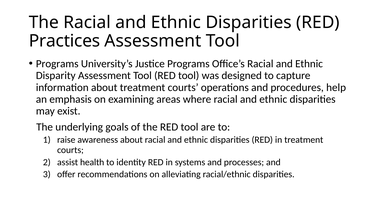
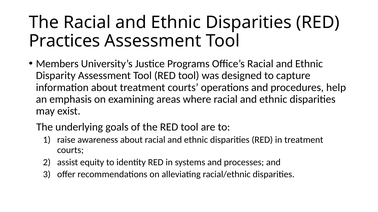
Programs: Programs -> Members (57, 64)
health: health -> equity (92, 163)
